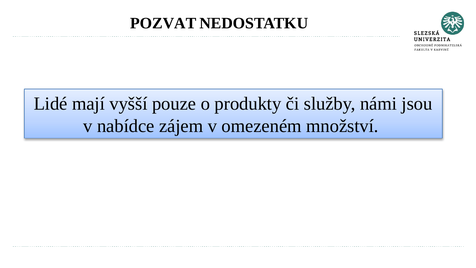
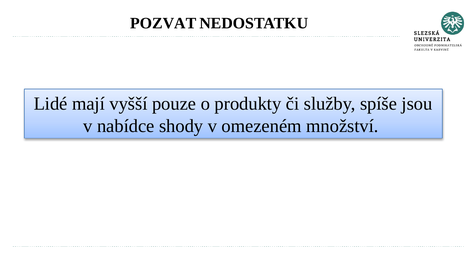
námi: námi -> spíše (379, 104)
zájem: zájem -> shody (181, 126)
